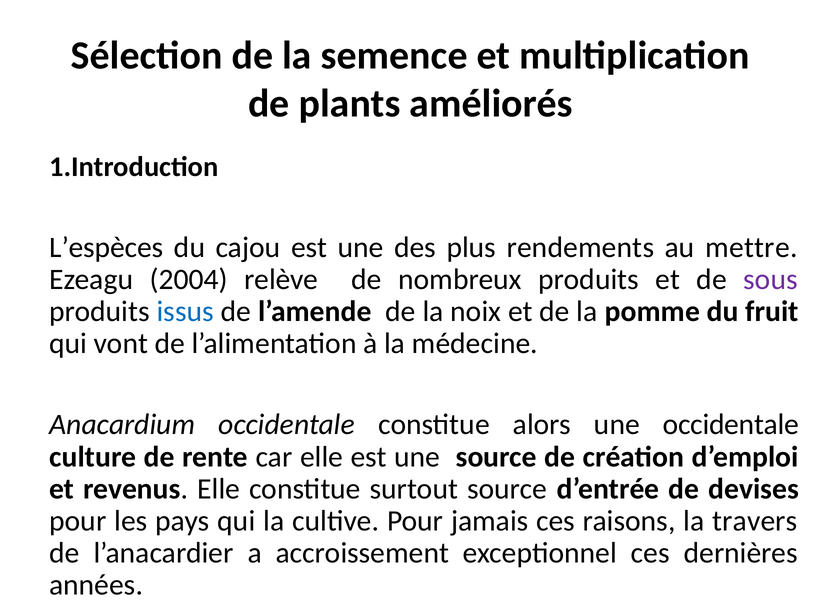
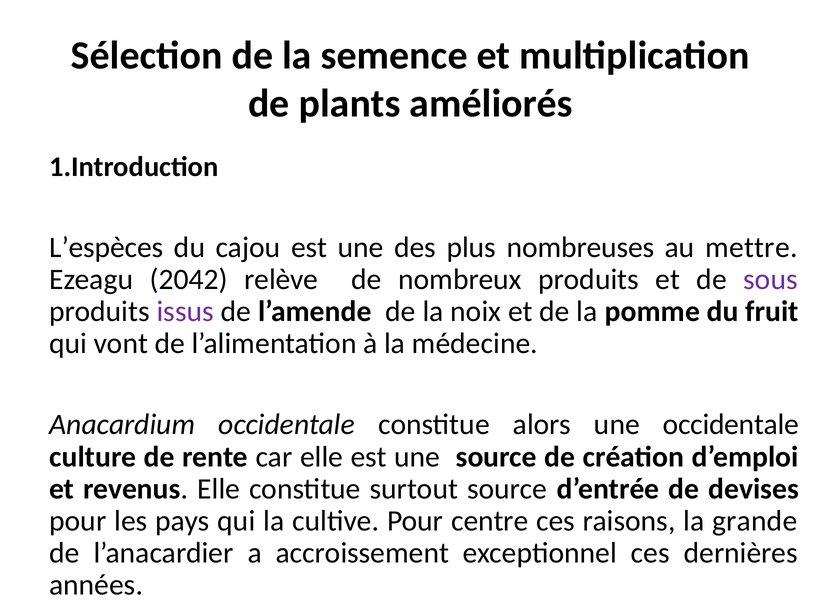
rendements: rendements -> nombreuses (581, 247)
2004: 2004 -> 2042 (189, 279)
issus colour: blue -> purple (185, 311)
jamais: jamais -> centre (490, 521)
travers: travers -> grande (755, 521)
